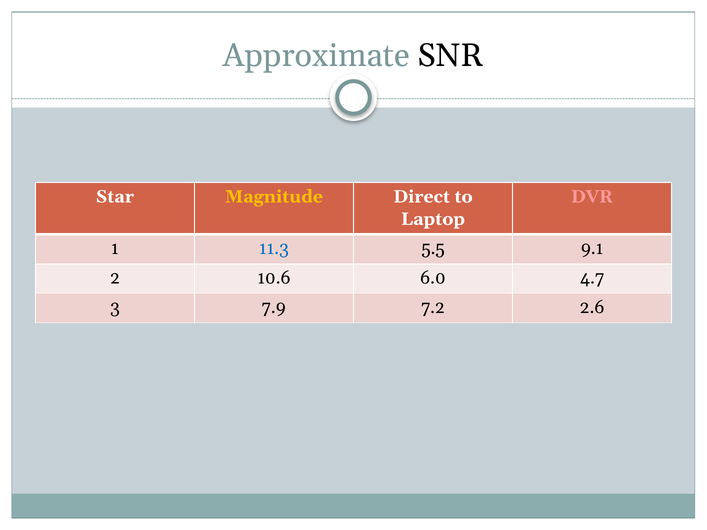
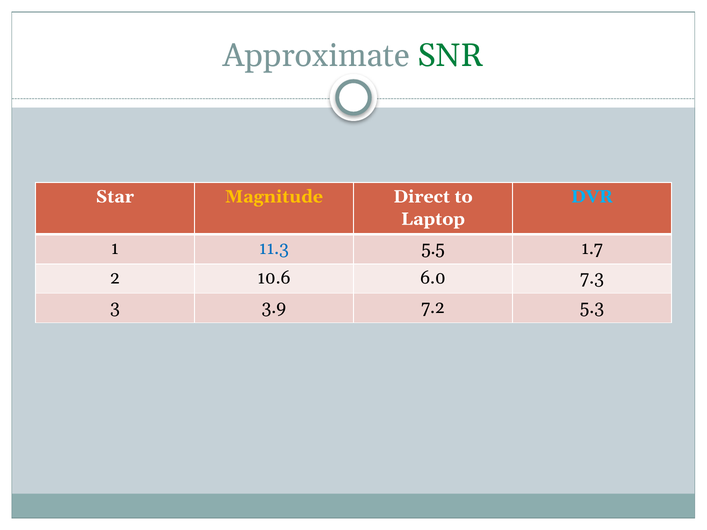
SNR colour: black -> green (450, 56)
DVR colour: pink -> light blue (592, 197)
9.1: 9.1 -> 1.7 (592, 249)
4.7: 4.7 -> 7.3 (592, 278)
7.9: 7.9 -> 3.9 (274, 308)
2.6: 2.6 -> 5.3 (592, 308)
